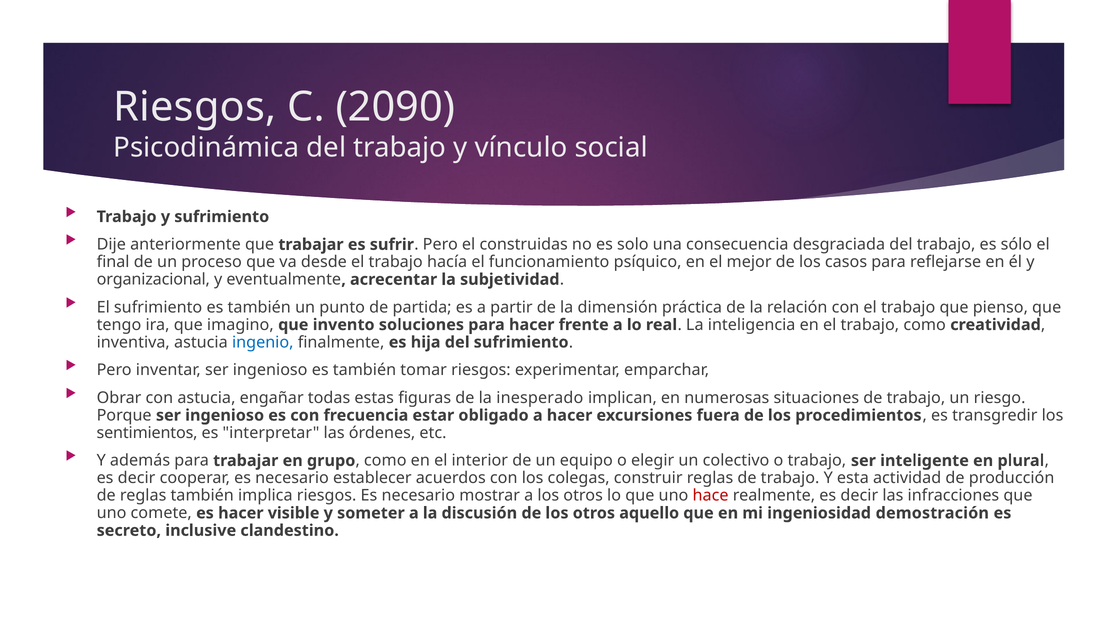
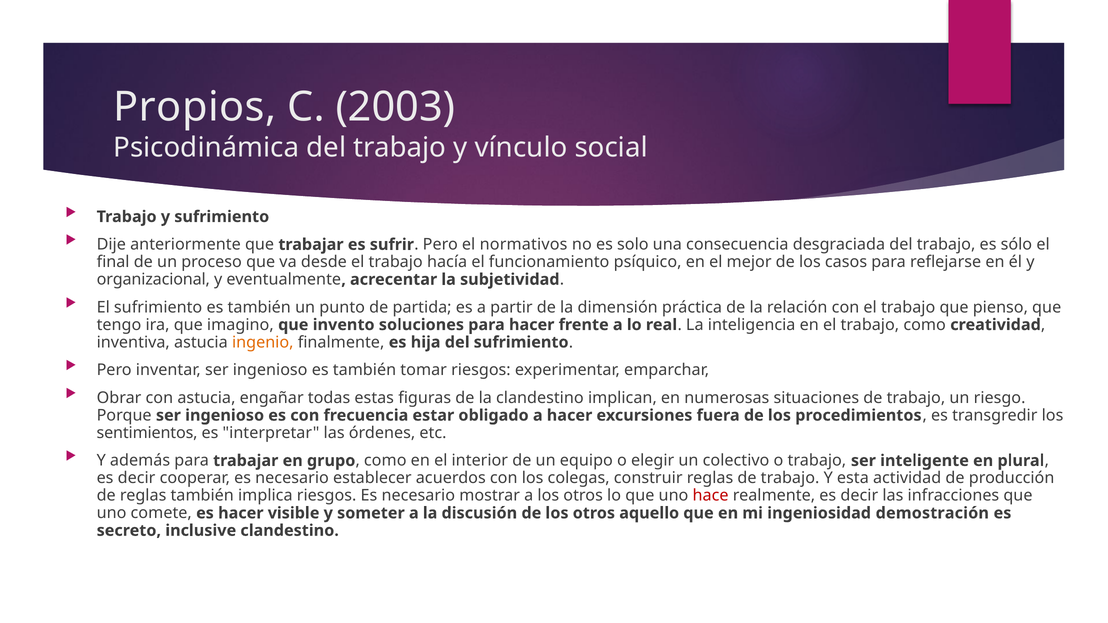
Riesgos: Riesgos -> Propios (195, 107)
2090: 2090 -> 2003 (395, 107)
construidas: construidas -> normativos (524, 245)
ingenio colour: blue -> orange (263, 342)
la inesperado: inesperado -> clandestino (540, 398)
